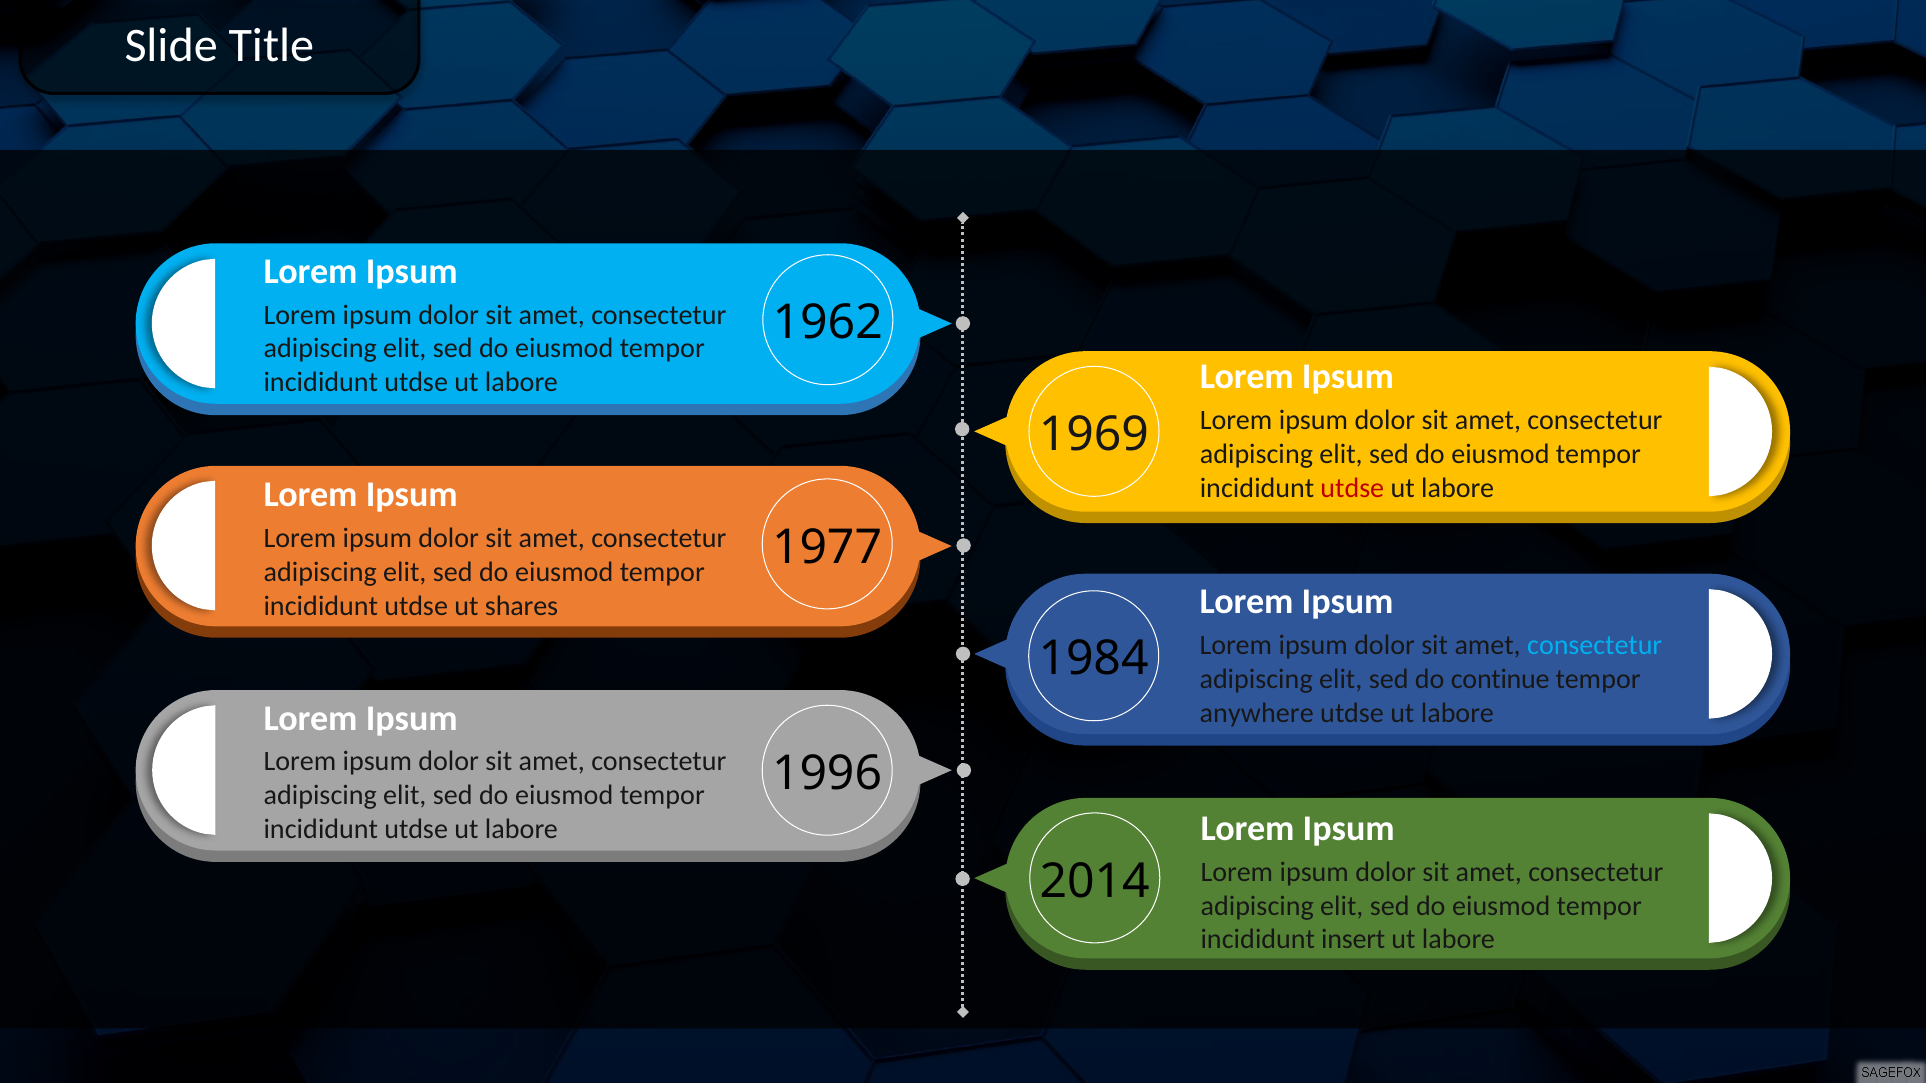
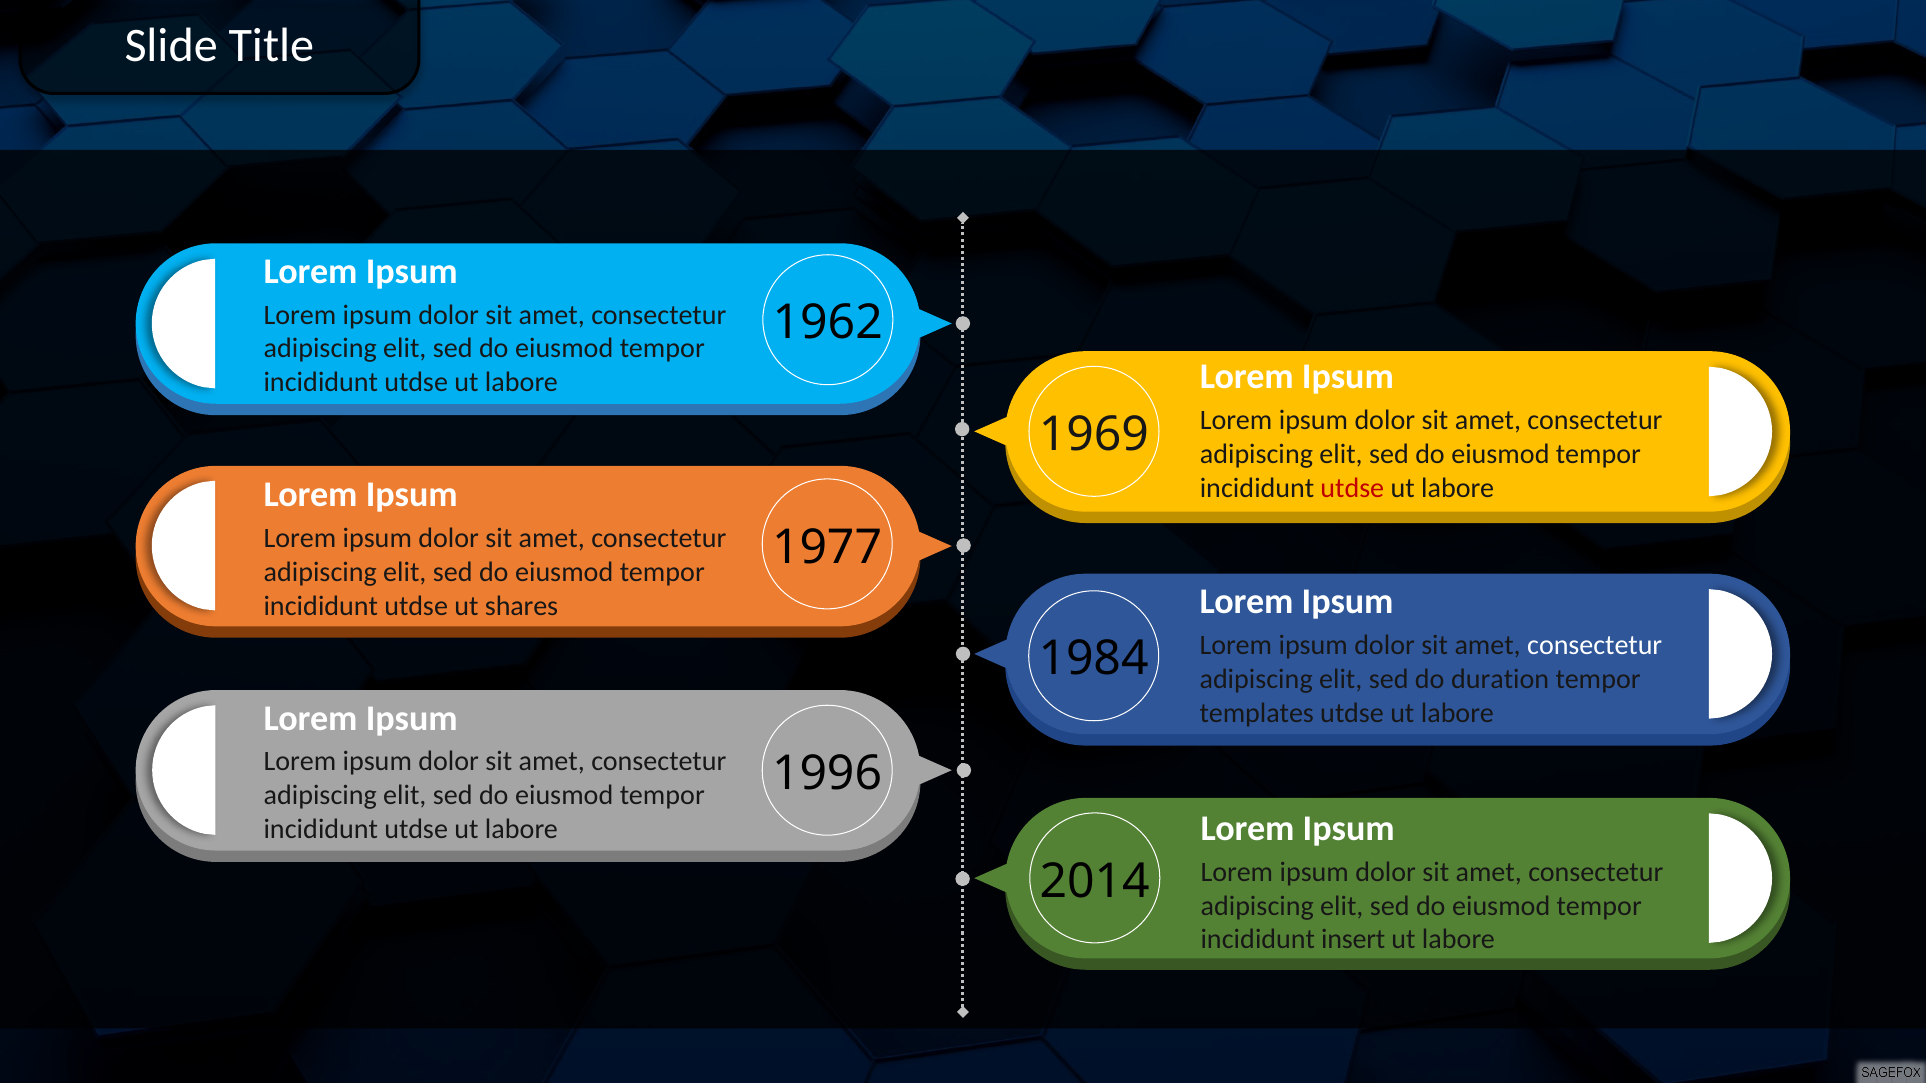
consectetur colour: light blue -> white (1595, 646)
continue: continue -> duration (1500, 680)
anywhere: anywhere -> templates (1257, 713)
